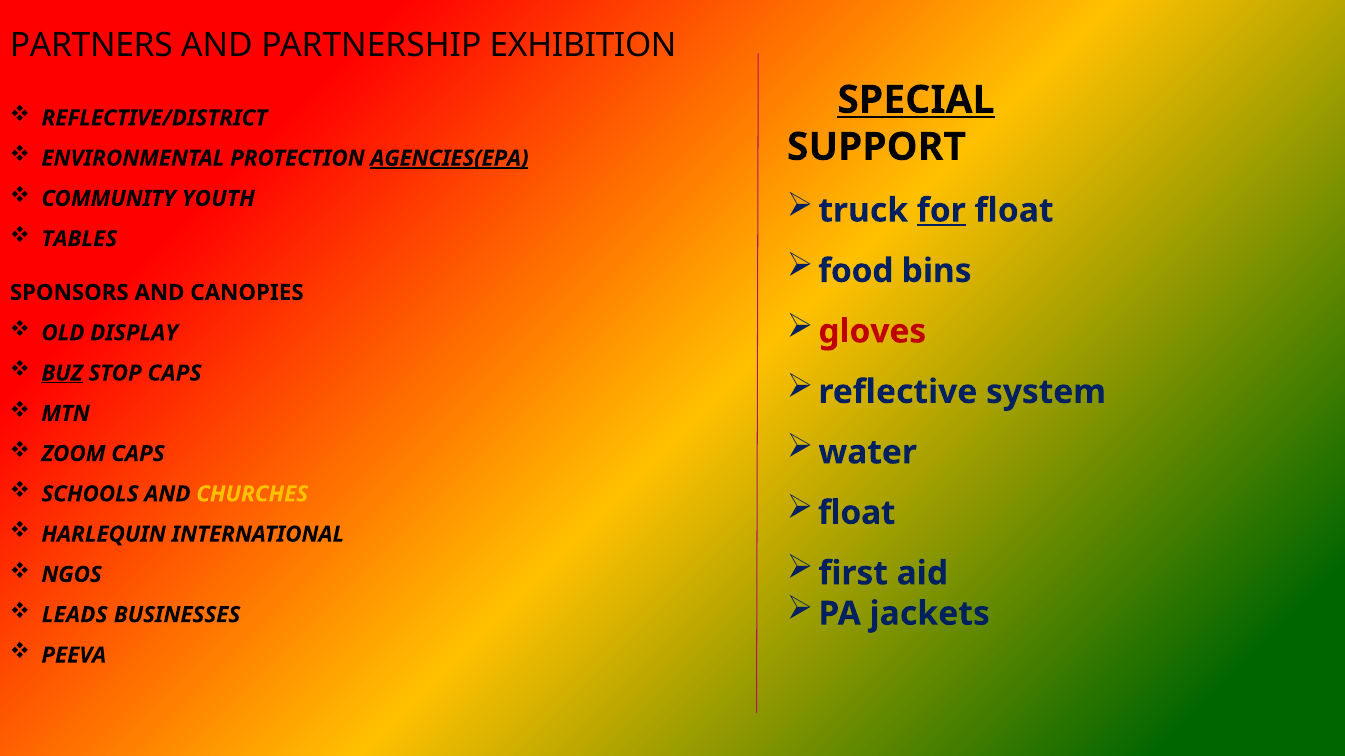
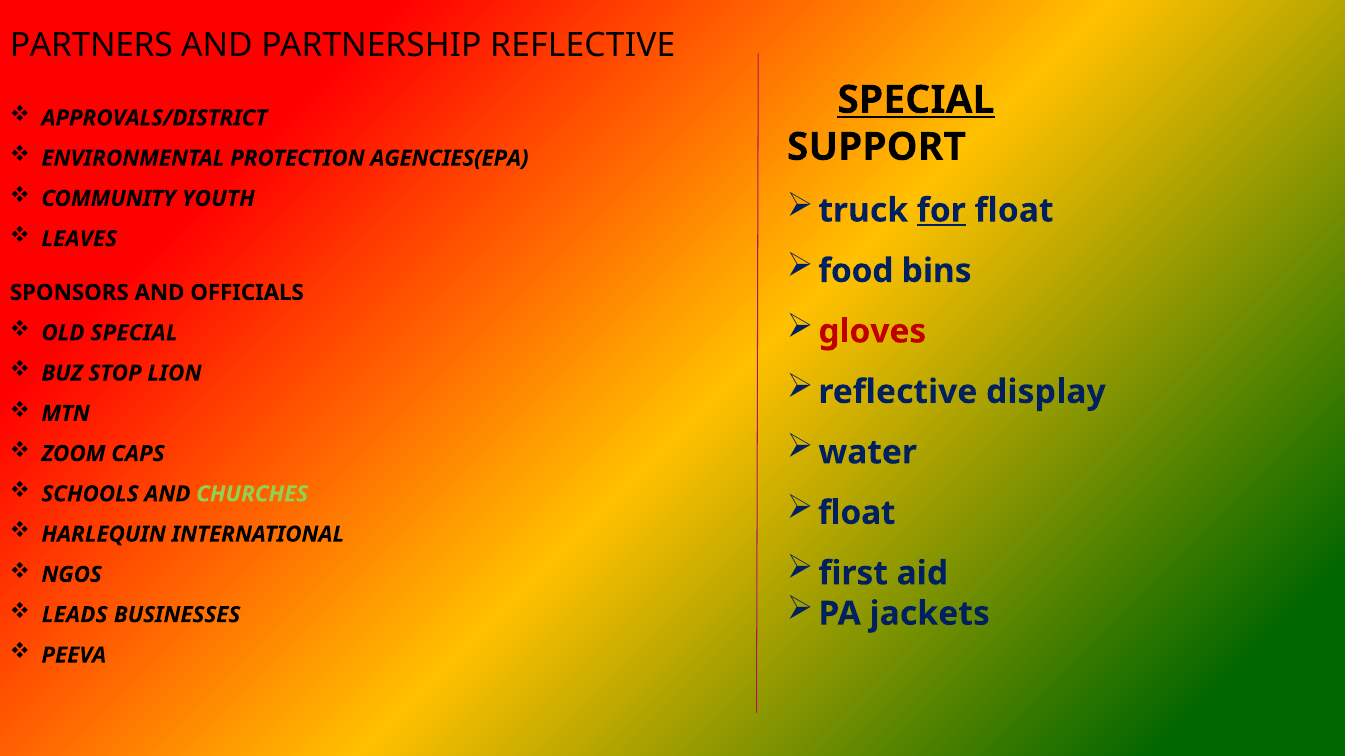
PARTNERSHIP EXHIBITION: EXHIBITION -> REFLECTIVE (583, 45)
REFLECTIVE/DISTRICT: REFLECTIVE/DISTRICT -> APPROVALS/DISTRICT (154, 118)
AGENCIES(EPA underline: present -> none (449, 158)
TABLES: TABLES -> LEAVES (79, 239)
CANOPIES: CANOPIES -> OFFICIALS (247, 293)
OLD DISPLAY: DISPLAY -> SPECIAL (134, 333)
BUZ underline: present -> none (62, 373)
STOP CAPS: CAPS -> LION (175, 373)
system: system -> display (1046, 392)
CHURCHES colour: yellow -> light green (252, 494)
